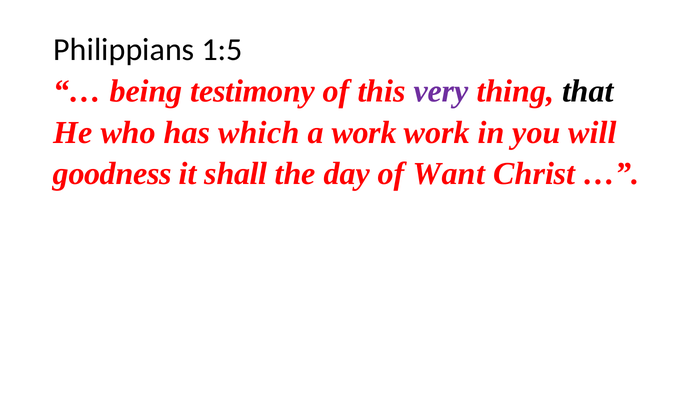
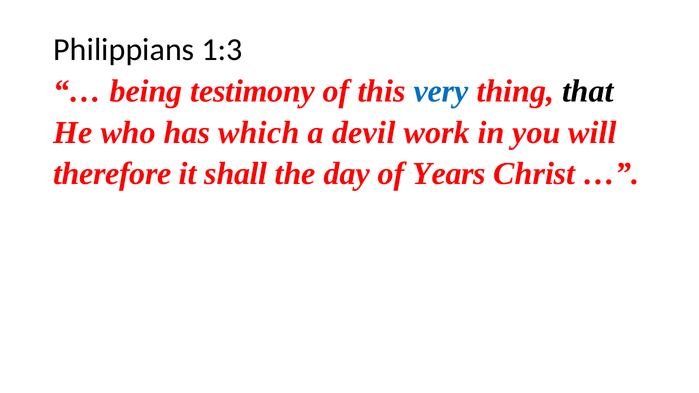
1:5: 1:5 -> 1:3 (222, 50)
very colour: purple -> blue (441, 91)
a work: work -> devil (364, 133)
goodness: goodness -> therefore (112, 174)
Want: Want -> Years (449, 174)
